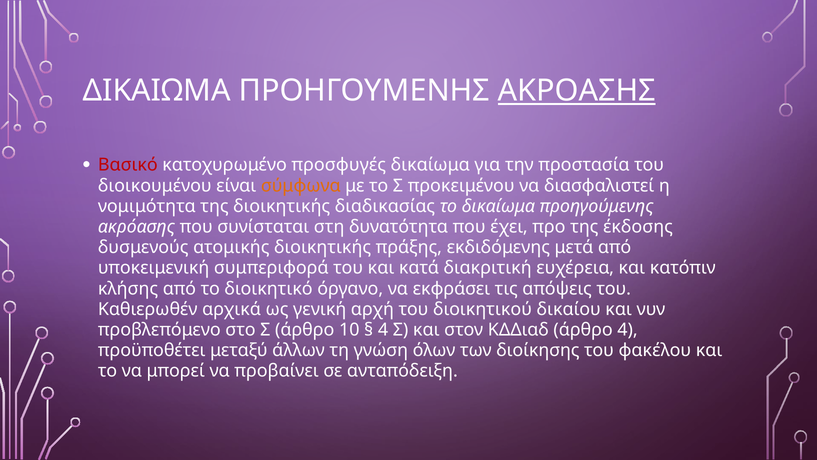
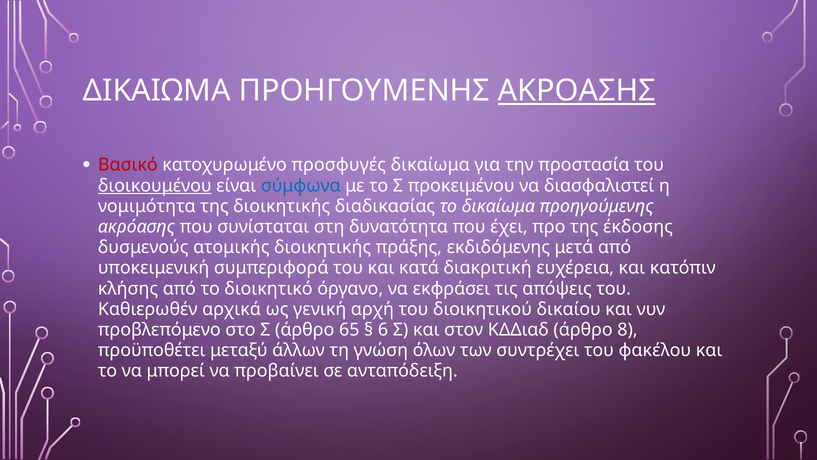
διοικουμένου underline: none -> present (155, 185)
σύμφωνα colour: orange -> blue (301, 185)
10: 10 -> 65 (349, 330)
4: 4 -> 6 (383, 330)
άρθρο 4: 4 -> 8 (628, 330)
διοίκησης: διοίκησης -> συντρέχει (538, 350)
